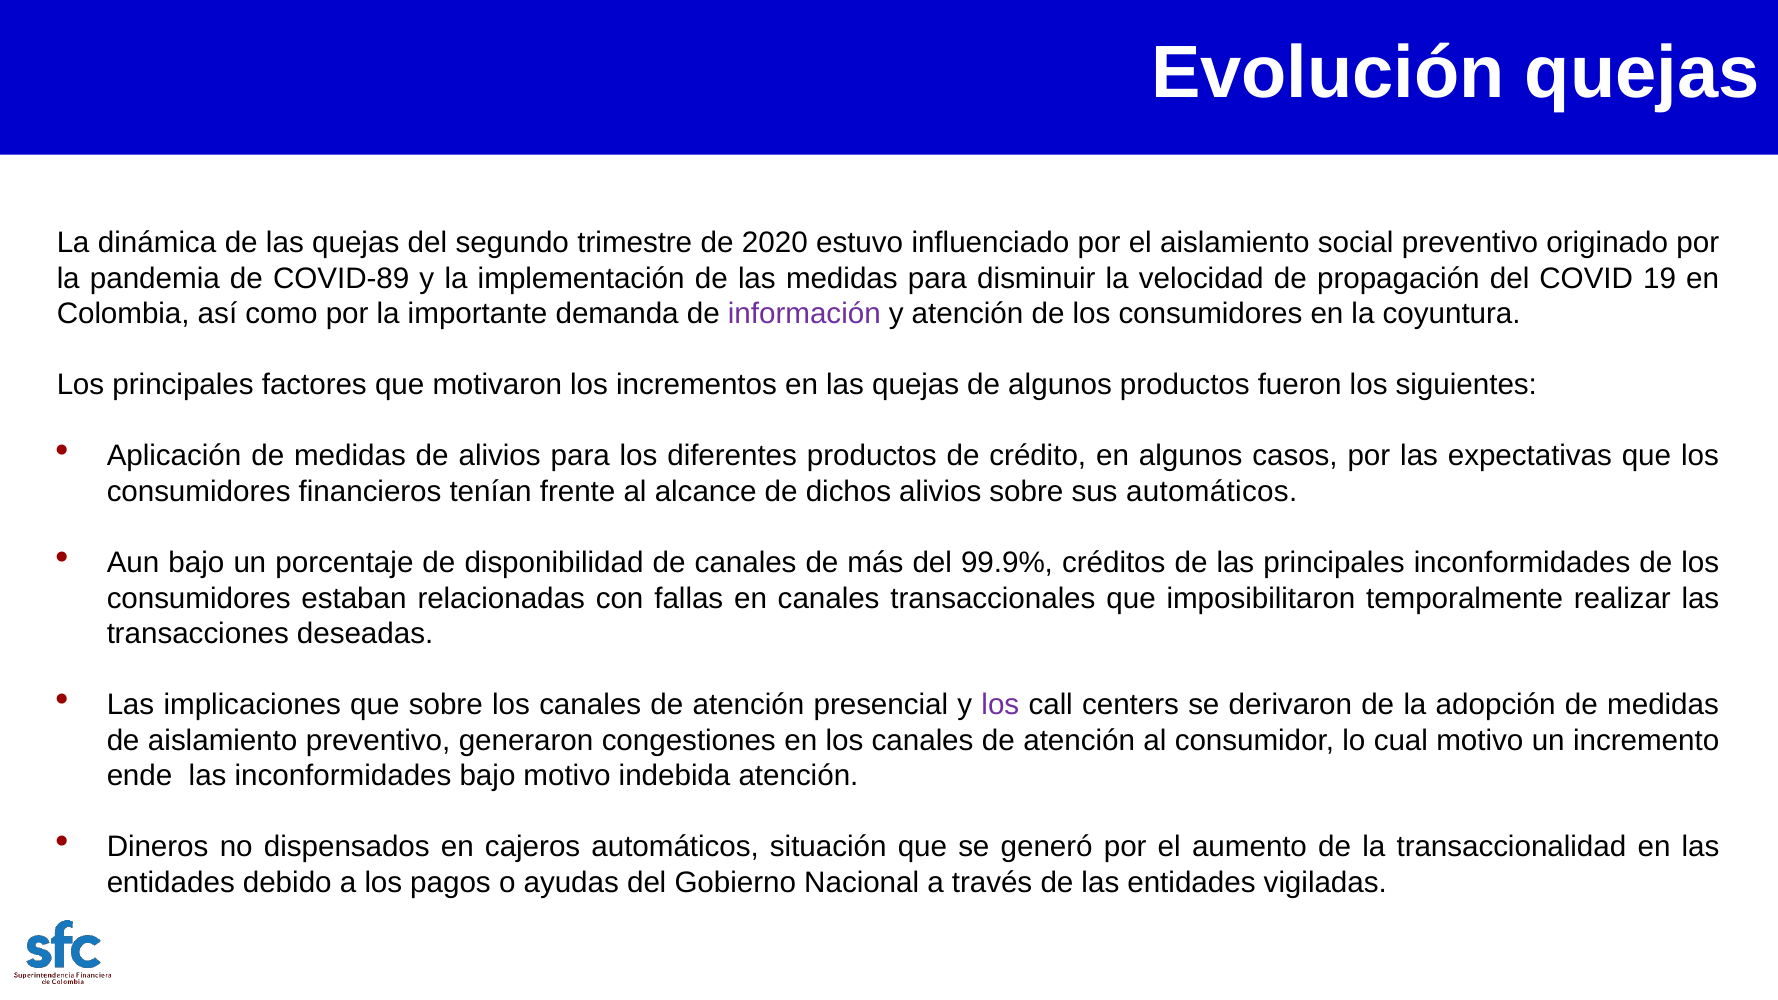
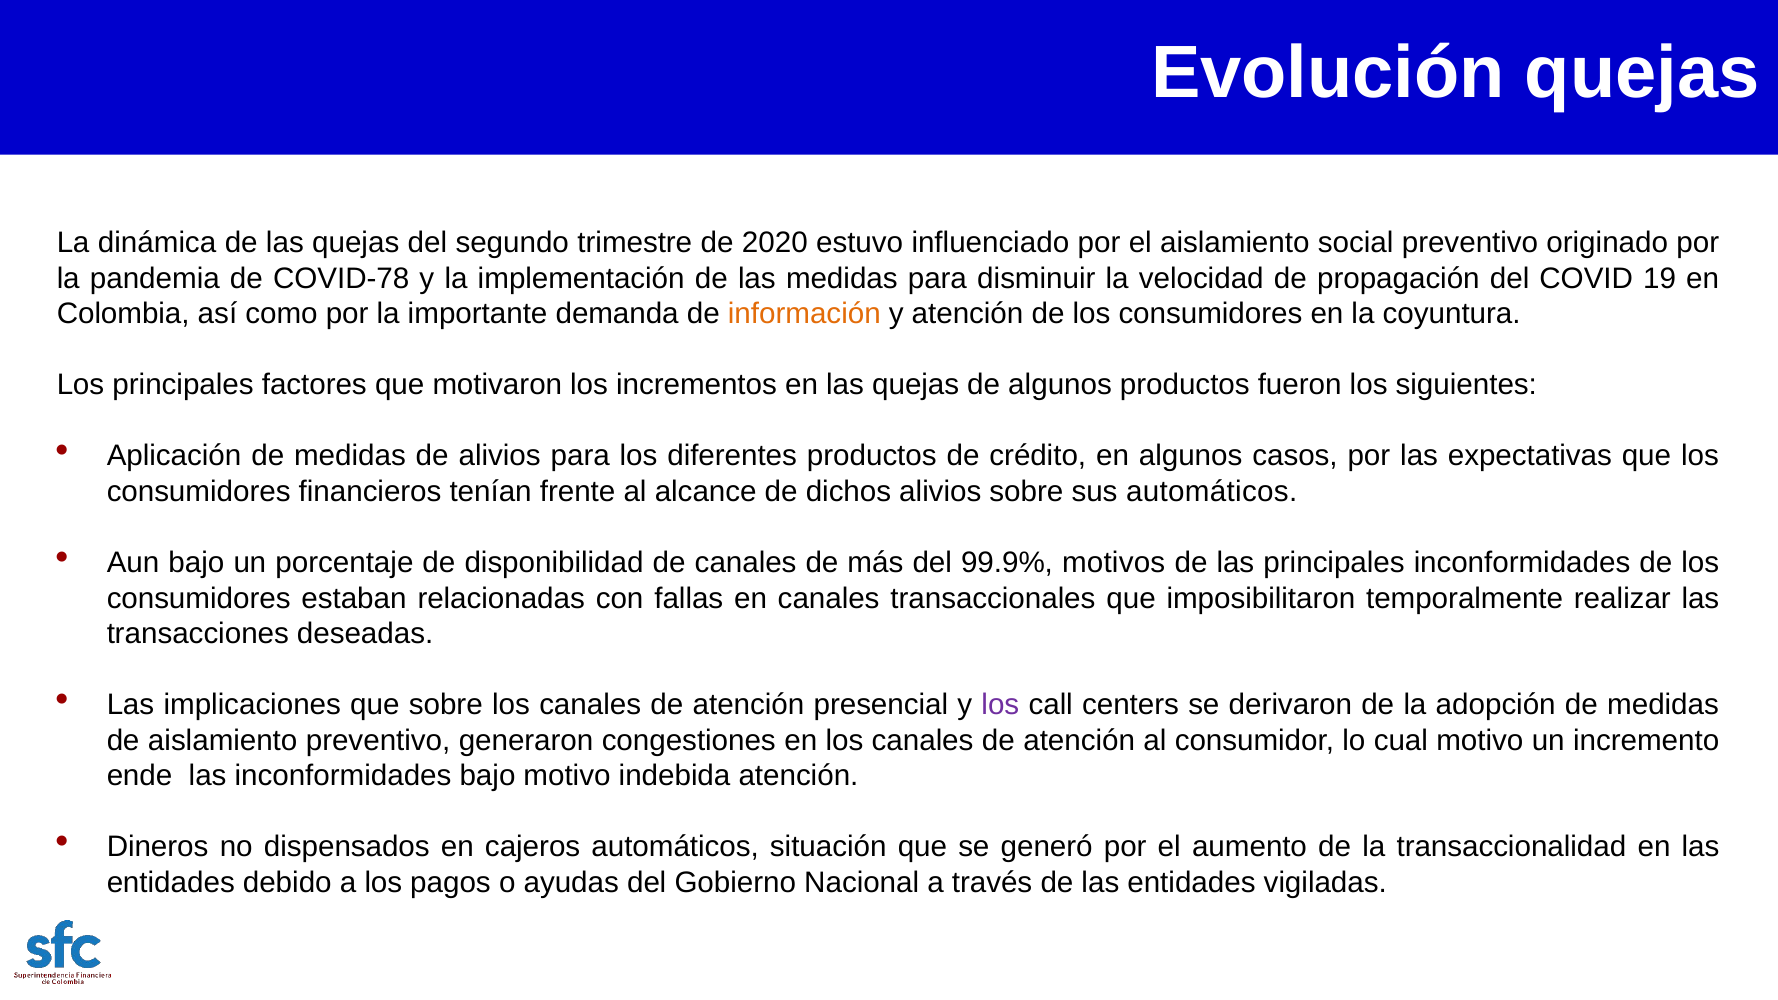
COVID-89: COVID-89 -> COVID-78 (341, 278)
información colour: purple -> orange (804, 314)
créditos: créditos -> motivos (1114, 563)
